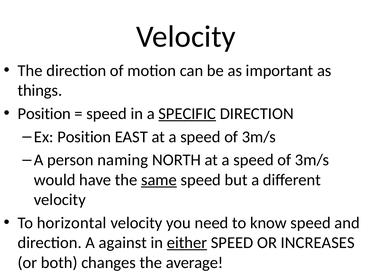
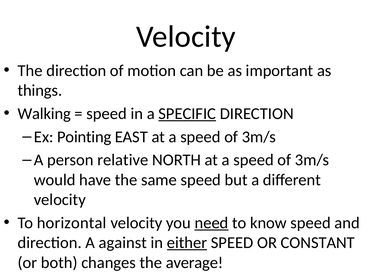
Position: Position -> Walking (44, 114)
Ex Position: Position -> Pointing (84, 137)
naming: naming -> relative (123, 160)
same underline: present -> none (159, 180)
need underline: none -> present (212, 223)
INCREASES: INCREASES -> CONSTANT (318, 243)
